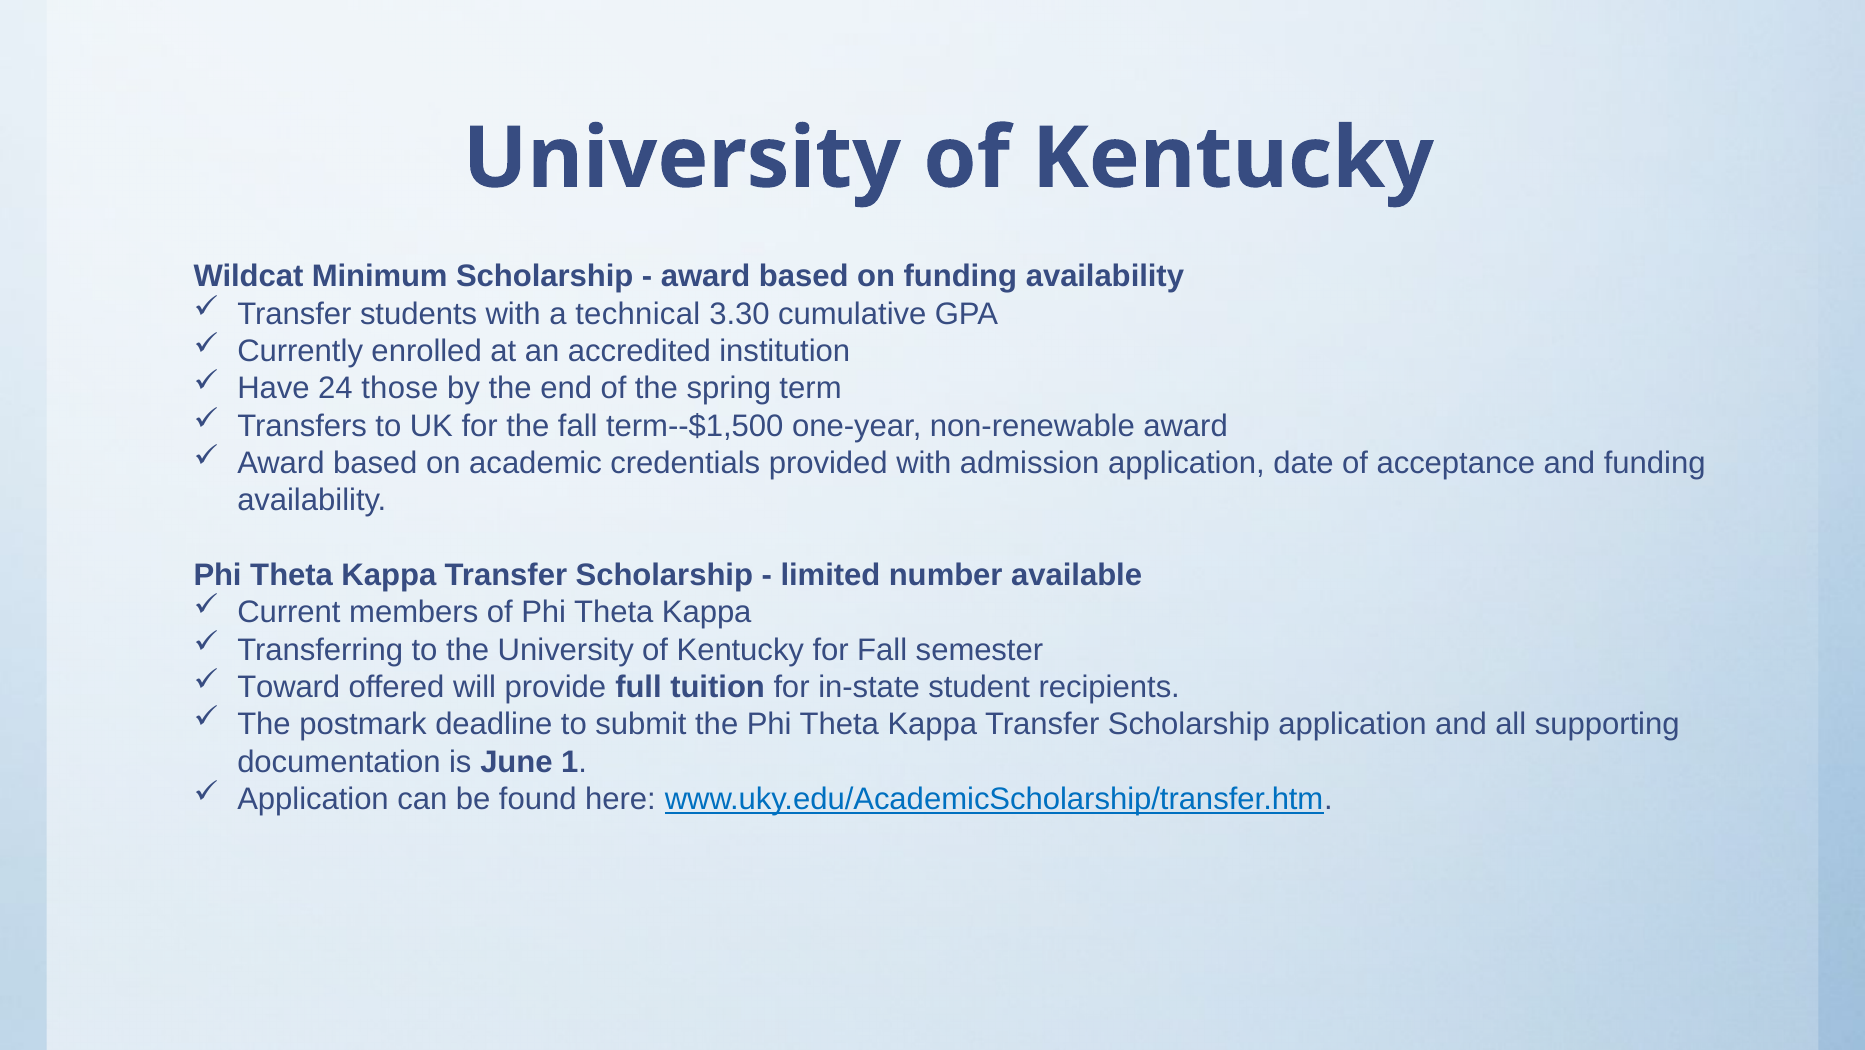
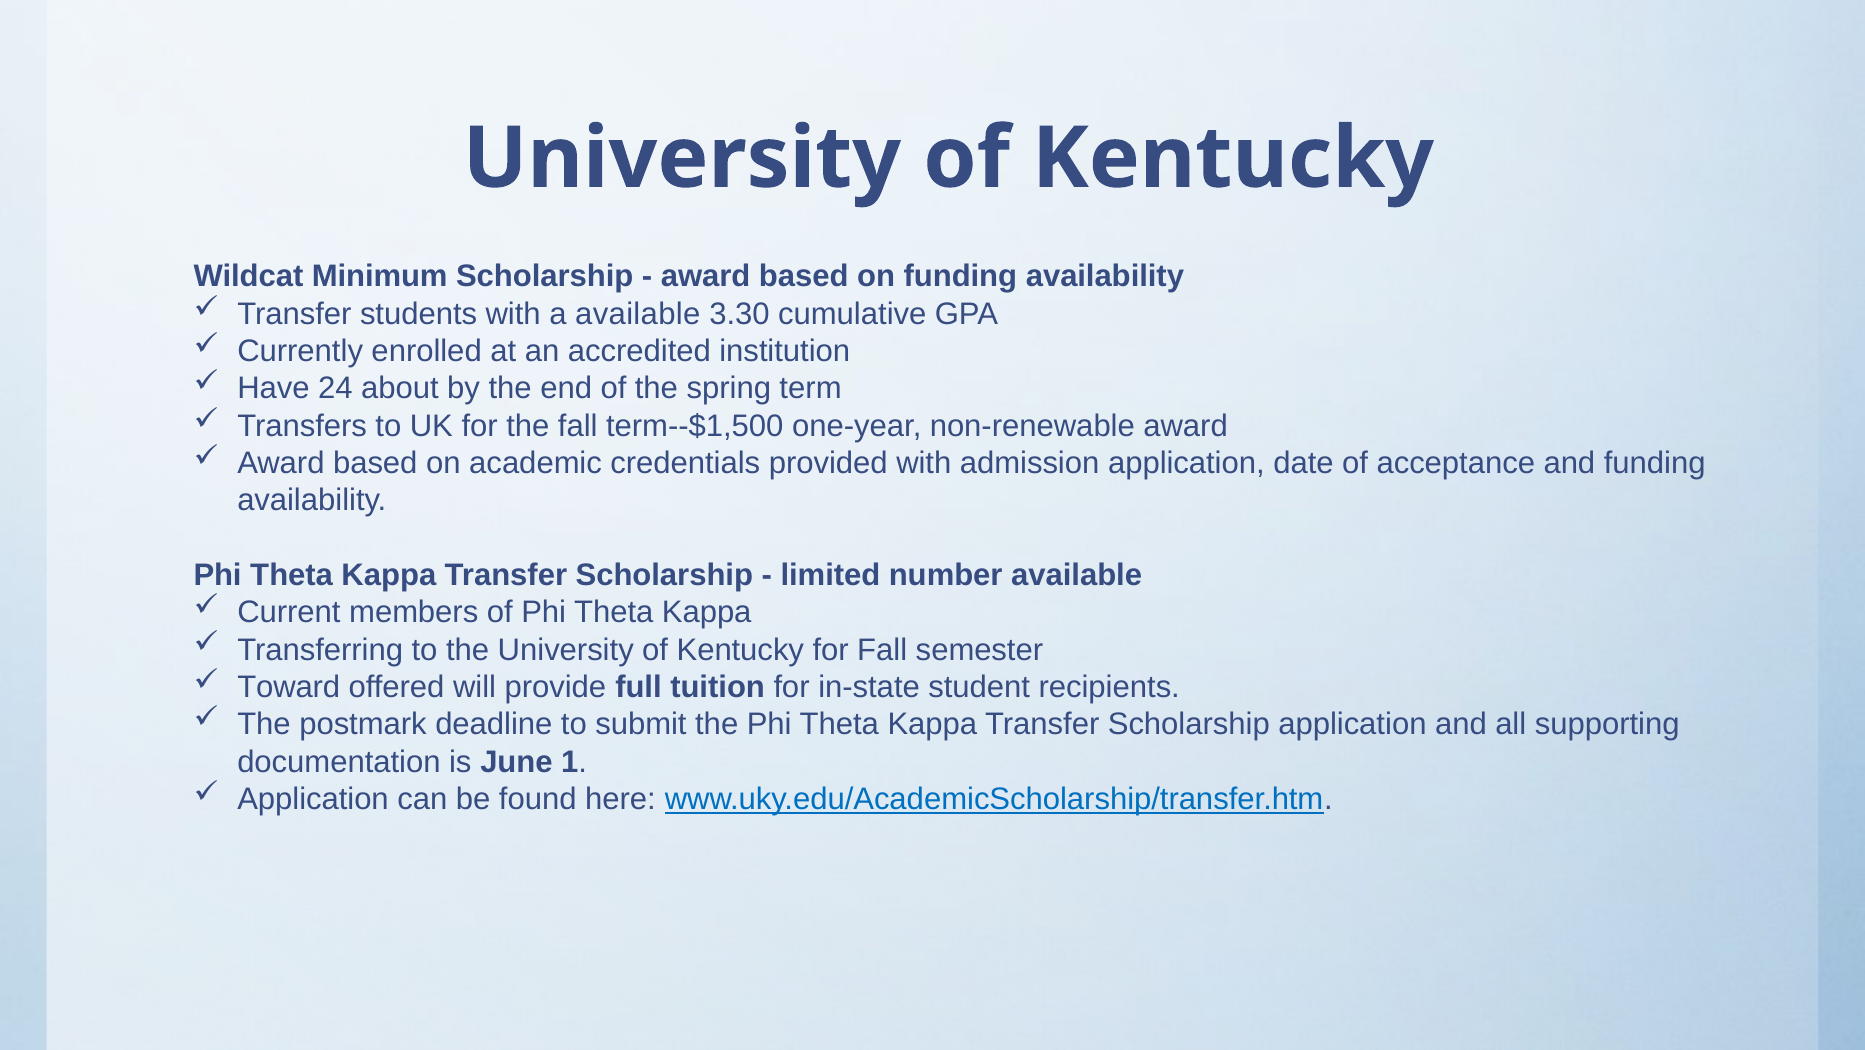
a technical: technical -> available (638, 314)
those: those -> about (400, 388)
